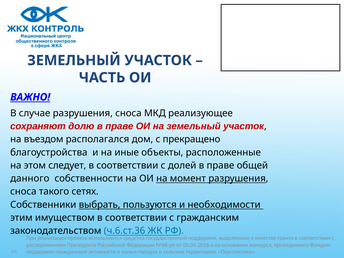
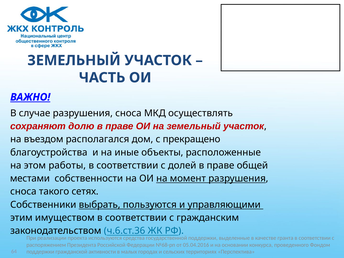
реализующее: реализующее -> осуществлять (201, 113)
следует: следует -> работы (67, 165)
данного: данного -> местами (30, 179)
необходимости: необходимости -> управляющими (224, 205)
